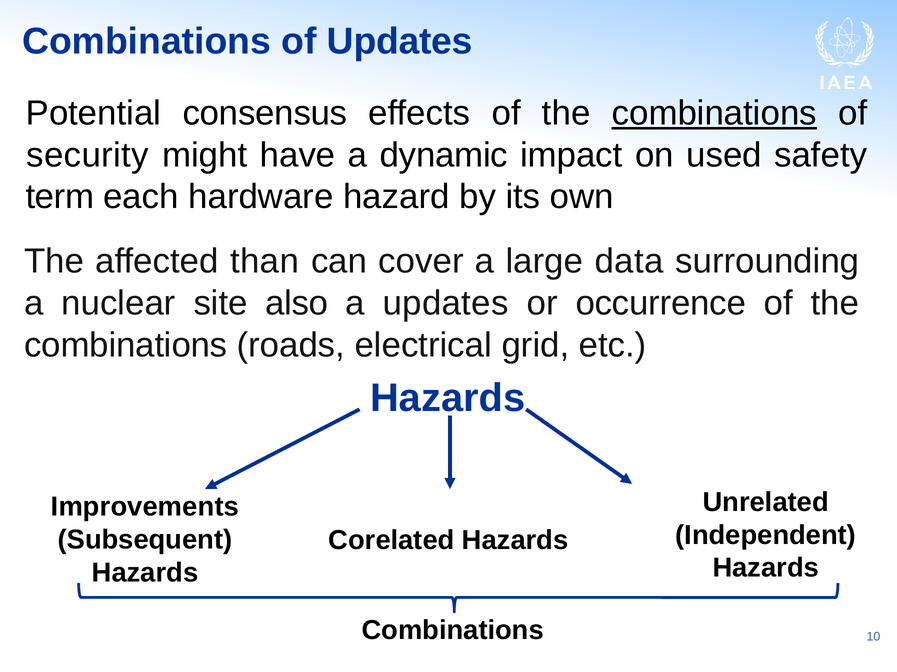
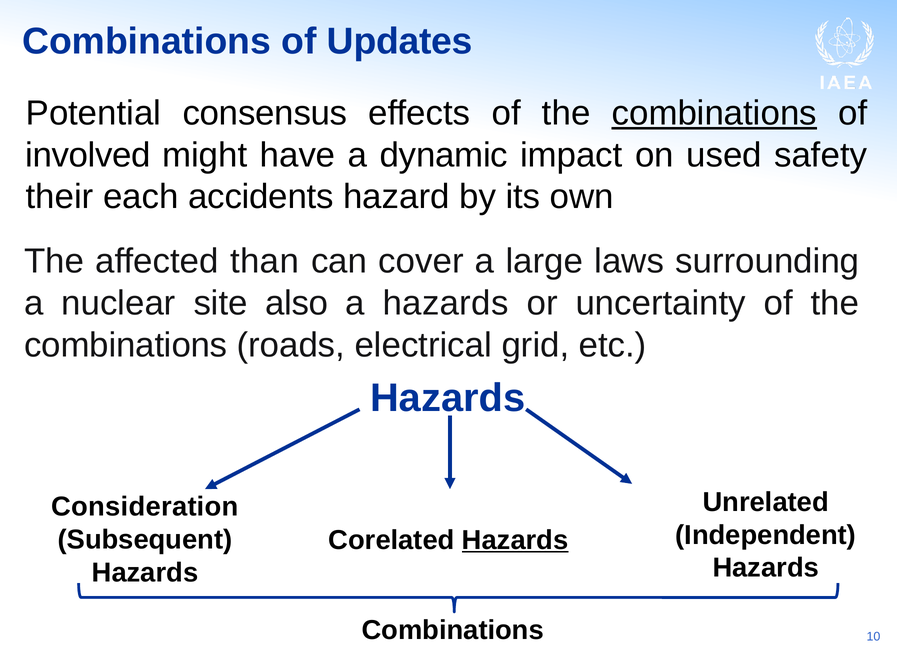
security: security -> involved (88, 155)
term: term -> their (60, 197)
hardware: hardware -> accidents (261, 197)
data: data -> laws (629, 262)
a updates: updates -> hazards (446, 304)
occurrence: occurrence -> uncertainty (661, 304)
Improvements: Improvements -> Consideration (145, 508)
Hazards underline: none -> present (515, 541)
